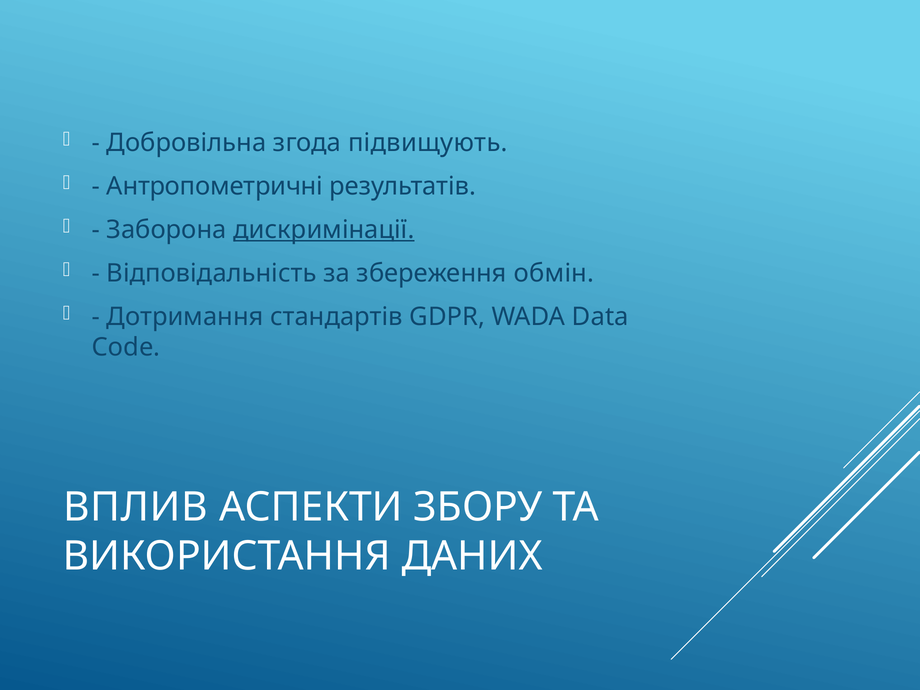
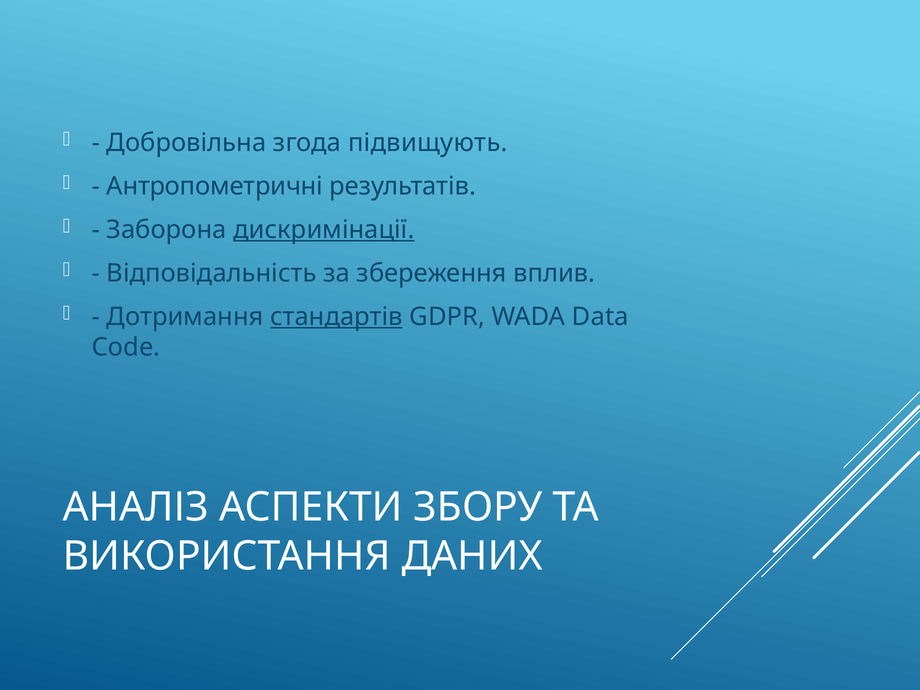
обмін: обмін -> вплив (554, 273)
стандартів underline: none -> present (336, 317)
ВПЛИВ: ВПЛИВ -> АНАЛІЗ (136, 507)
